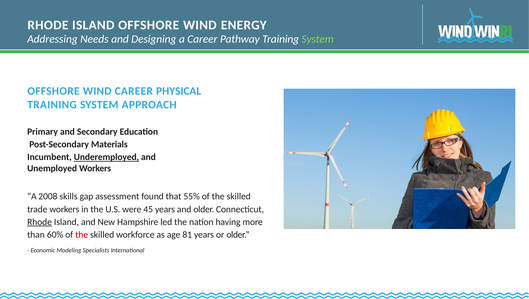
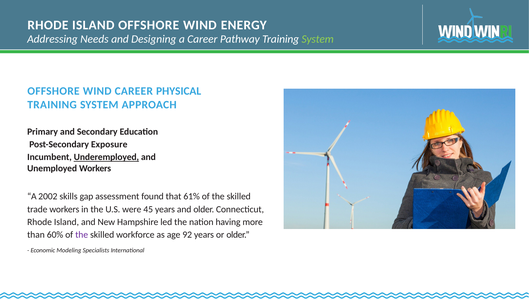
Materials: Materials -> Exposure (109, 144)
2008: 2008 -> 2002 (48, 197)
55%: 55% -> 61% (192, 197)
Rhode underline: present -> none (40, 222)
the colour: red -> purple (82, 235)
81: 81 -> 92 (187, 235)
